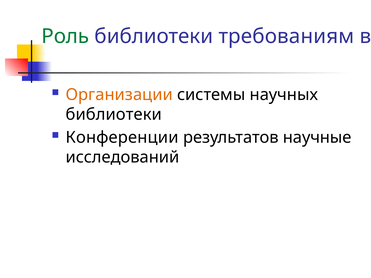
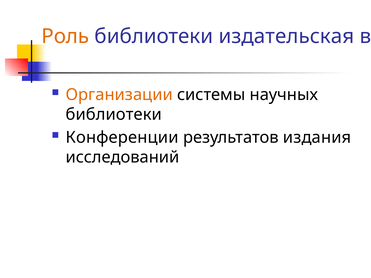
Роль colour: green -> orange (65, 36)
требованиям: требованиям -> издательская (286, 36)
научные: научные -> издания (317, 138)
